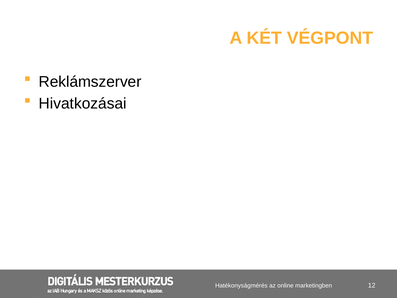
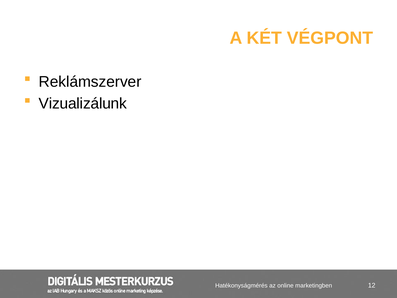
Hivatkozásai: Hivatkozásai -> Vizualizálunk (83, 103)
